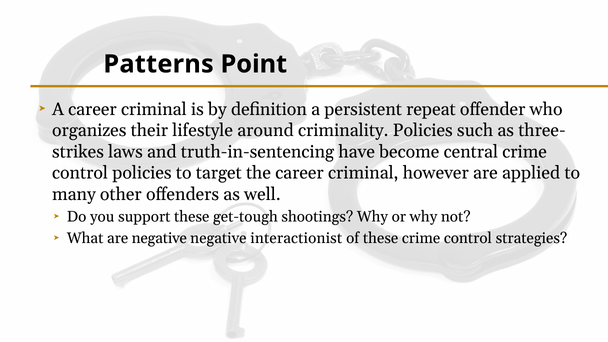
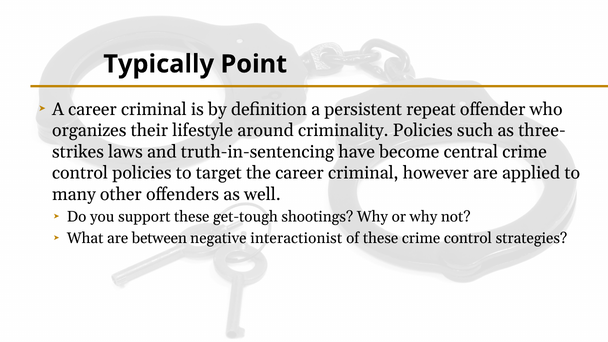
Patterns: Patterns -> Typically (159, 64)
are negative: negative -> between (159, 238)
